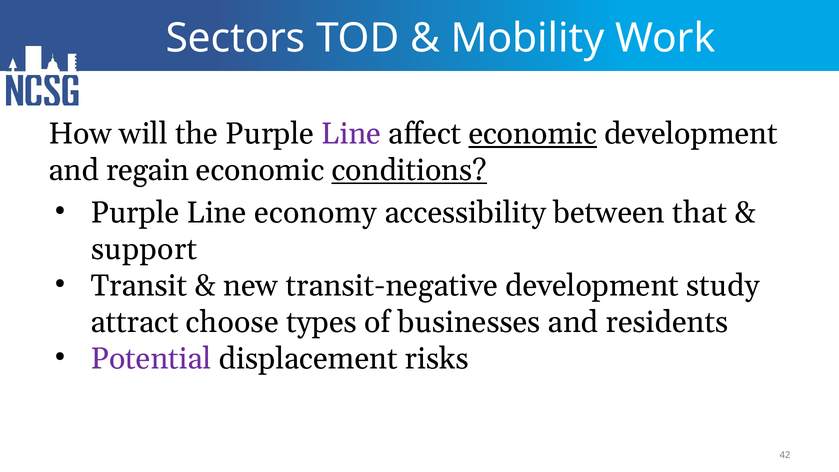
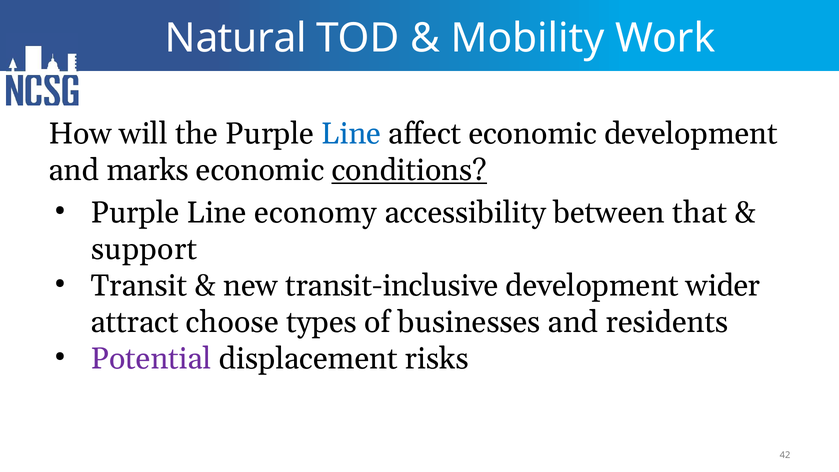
Sectors: Sectors -> Natural (236, 38)
Line colour: purple -> blue (351, 134)
economic underline: present -> none (533, 134)
regain: regain -> marks (148, 170)
transit-negative: transit-negative -> transit-inclusive (392, 286)
study: study -> wider (723, 286)
